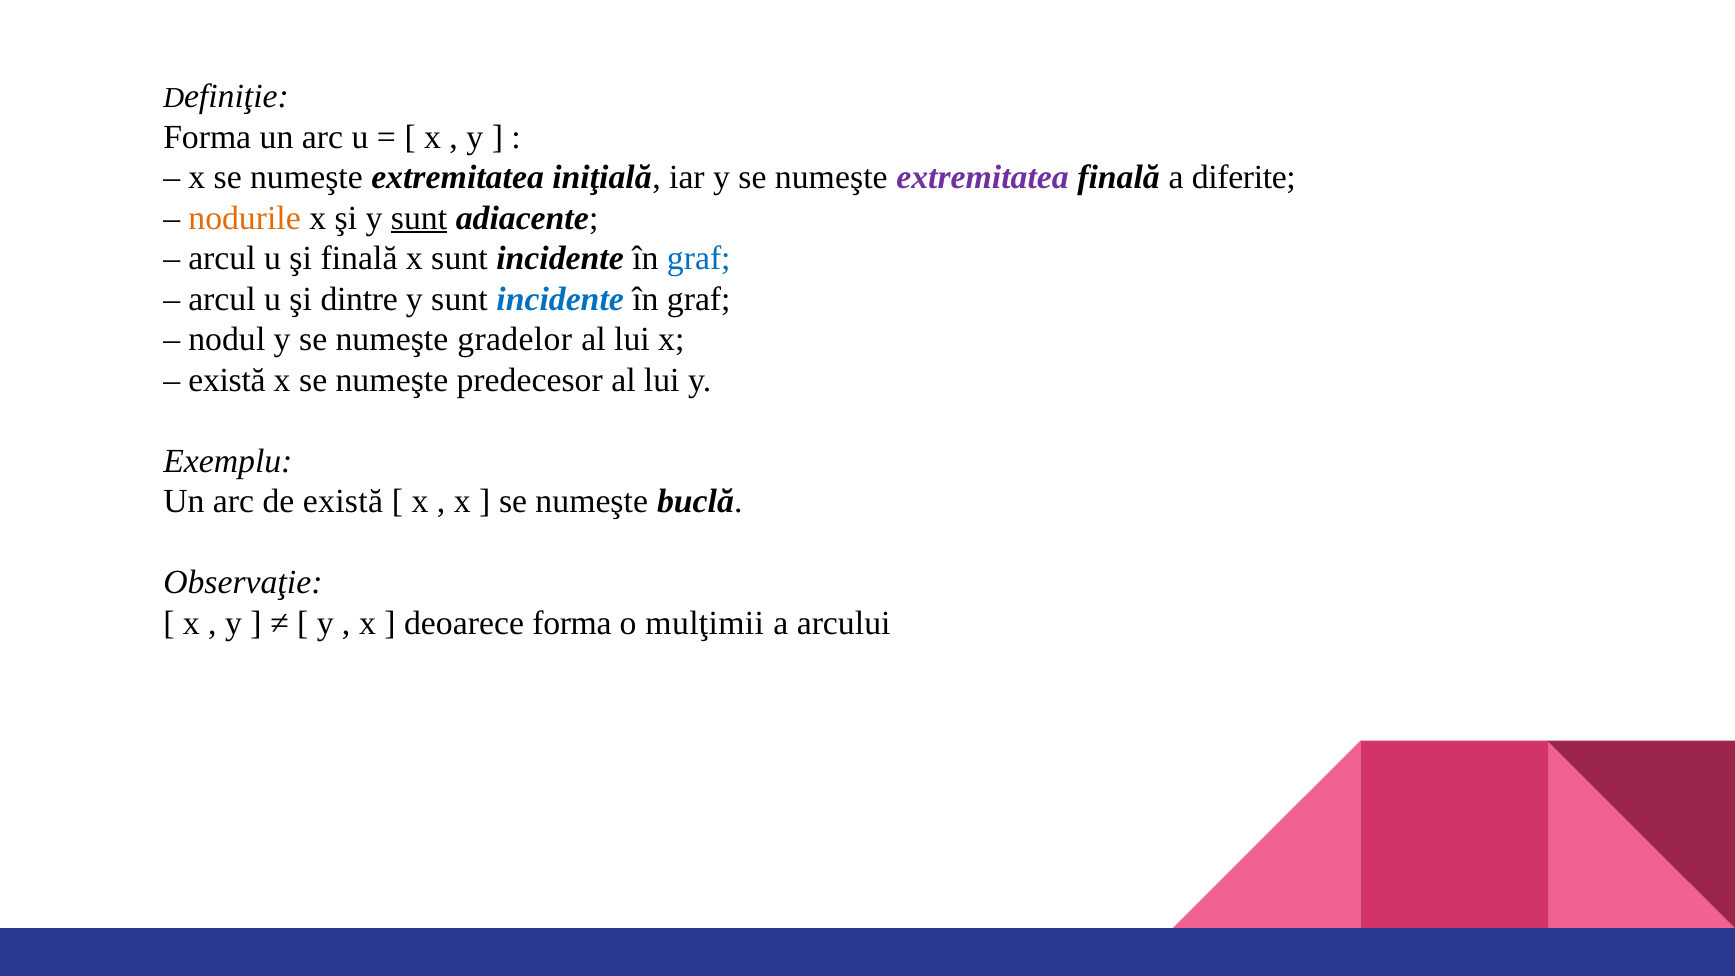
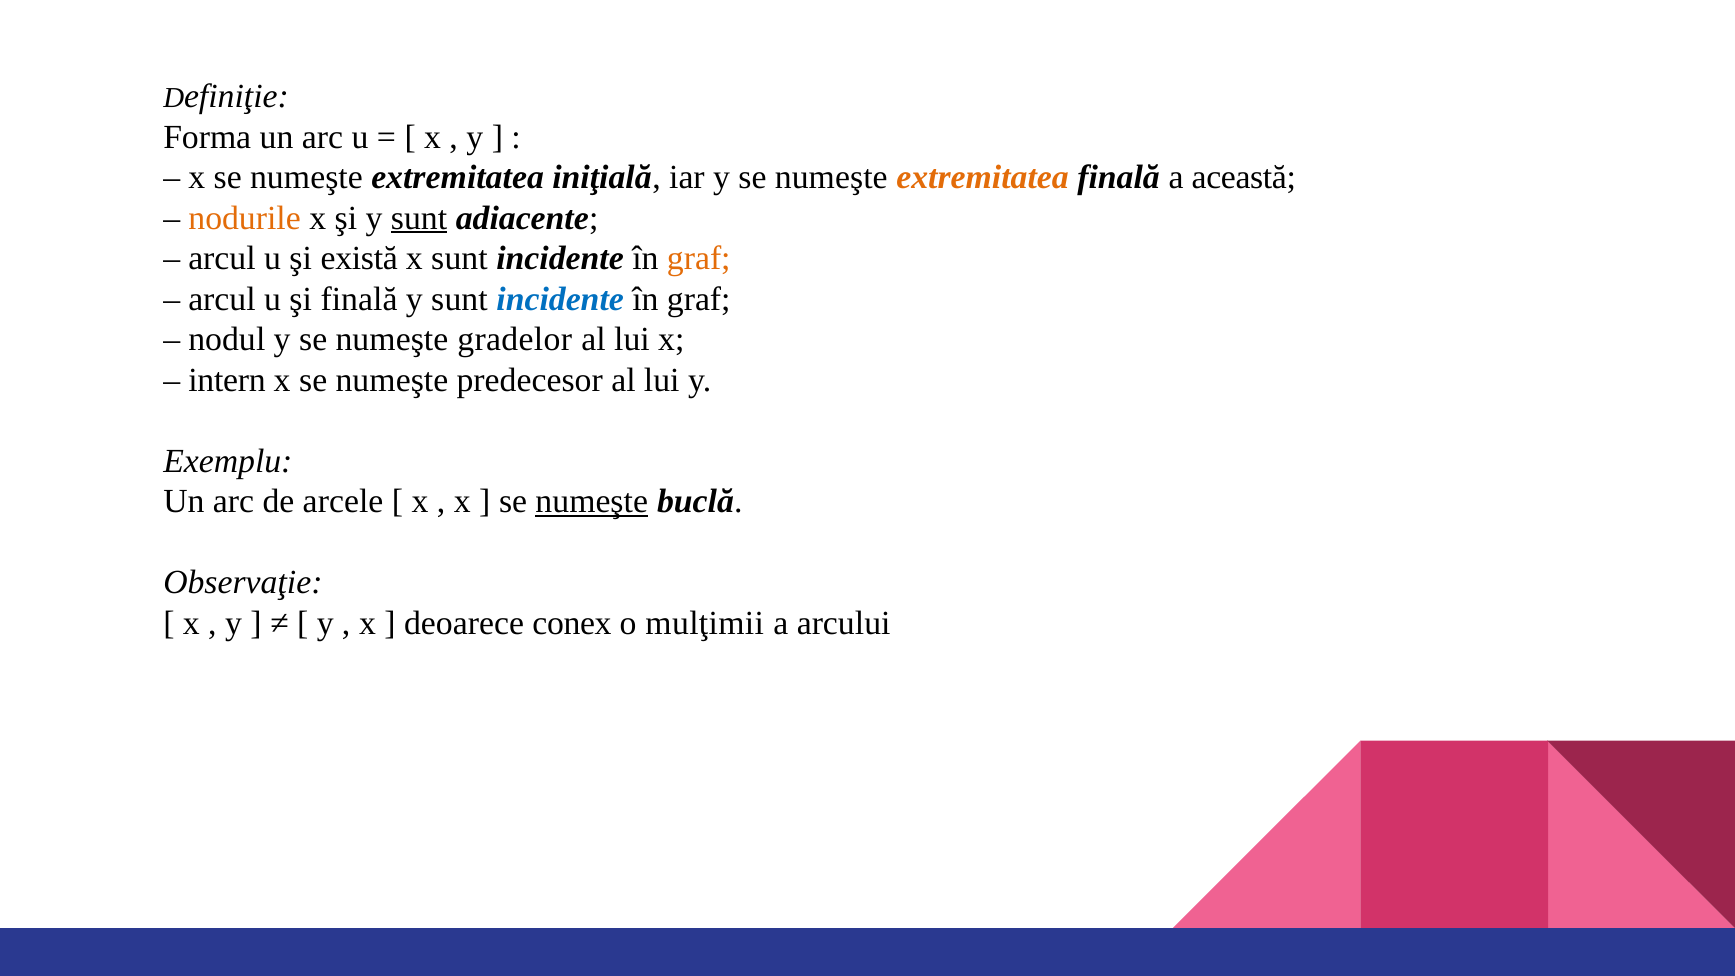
extremitatea colour: purple -> orange (983, 177)
diferite: diferite -> această (1244, 177)
şi finală: finală -> există (359, 258)
graf colour: blue -> orange (699, 258)
şi dintre: dintre -> finală (359, 299)
există: există -> intern (227, 380)
de există: există -> arcele (343, 502)
numeşte underline: none -> present (592, 502)
deoarece forma: forma -> conex (572, 623)
